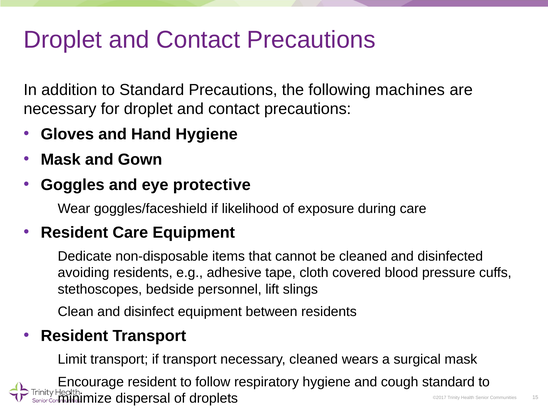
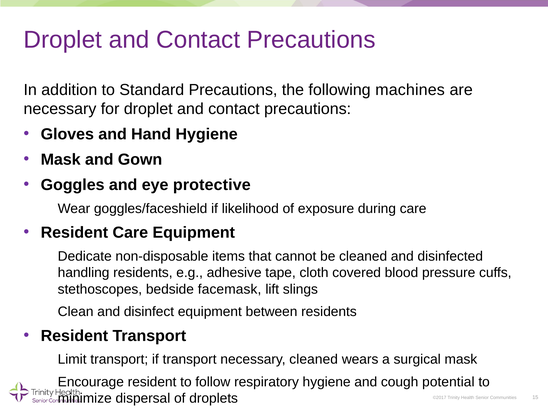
avoiding: avoiding -> handling (84, 273)
personnel: personnel -> facemask (230, 289)
cough standard: standard -> potential (448, 382)
